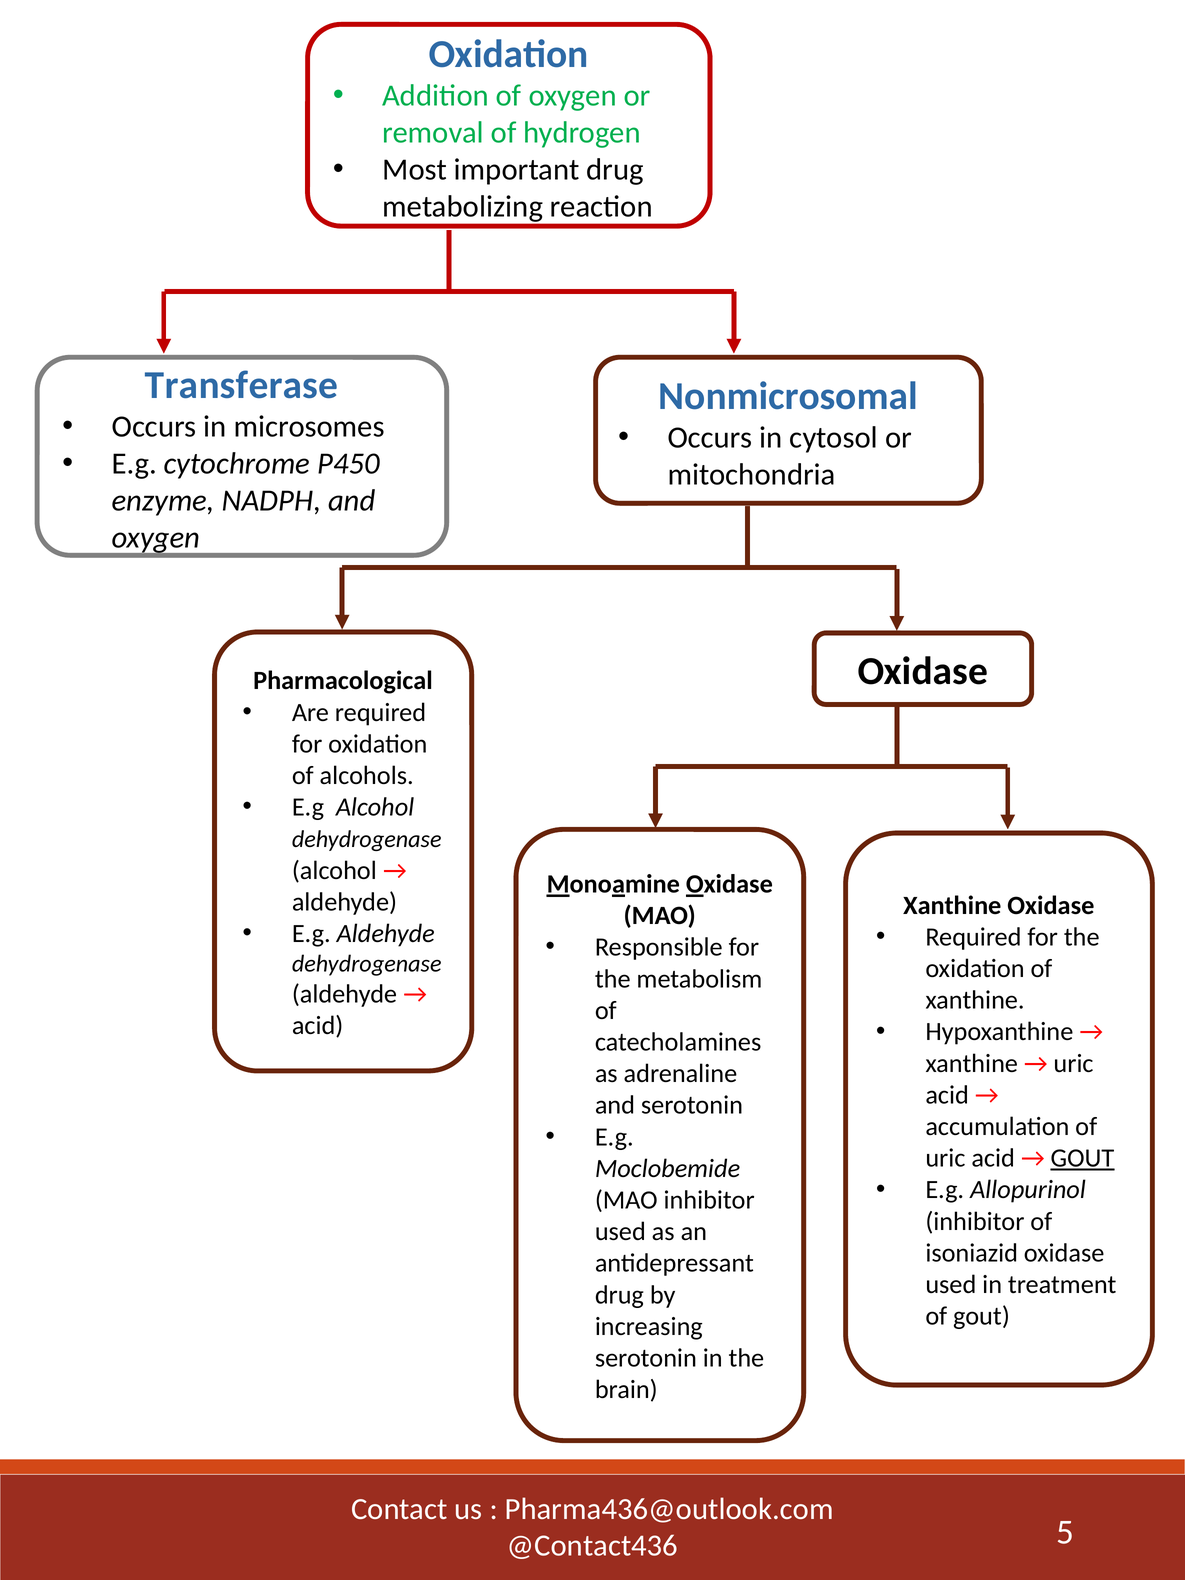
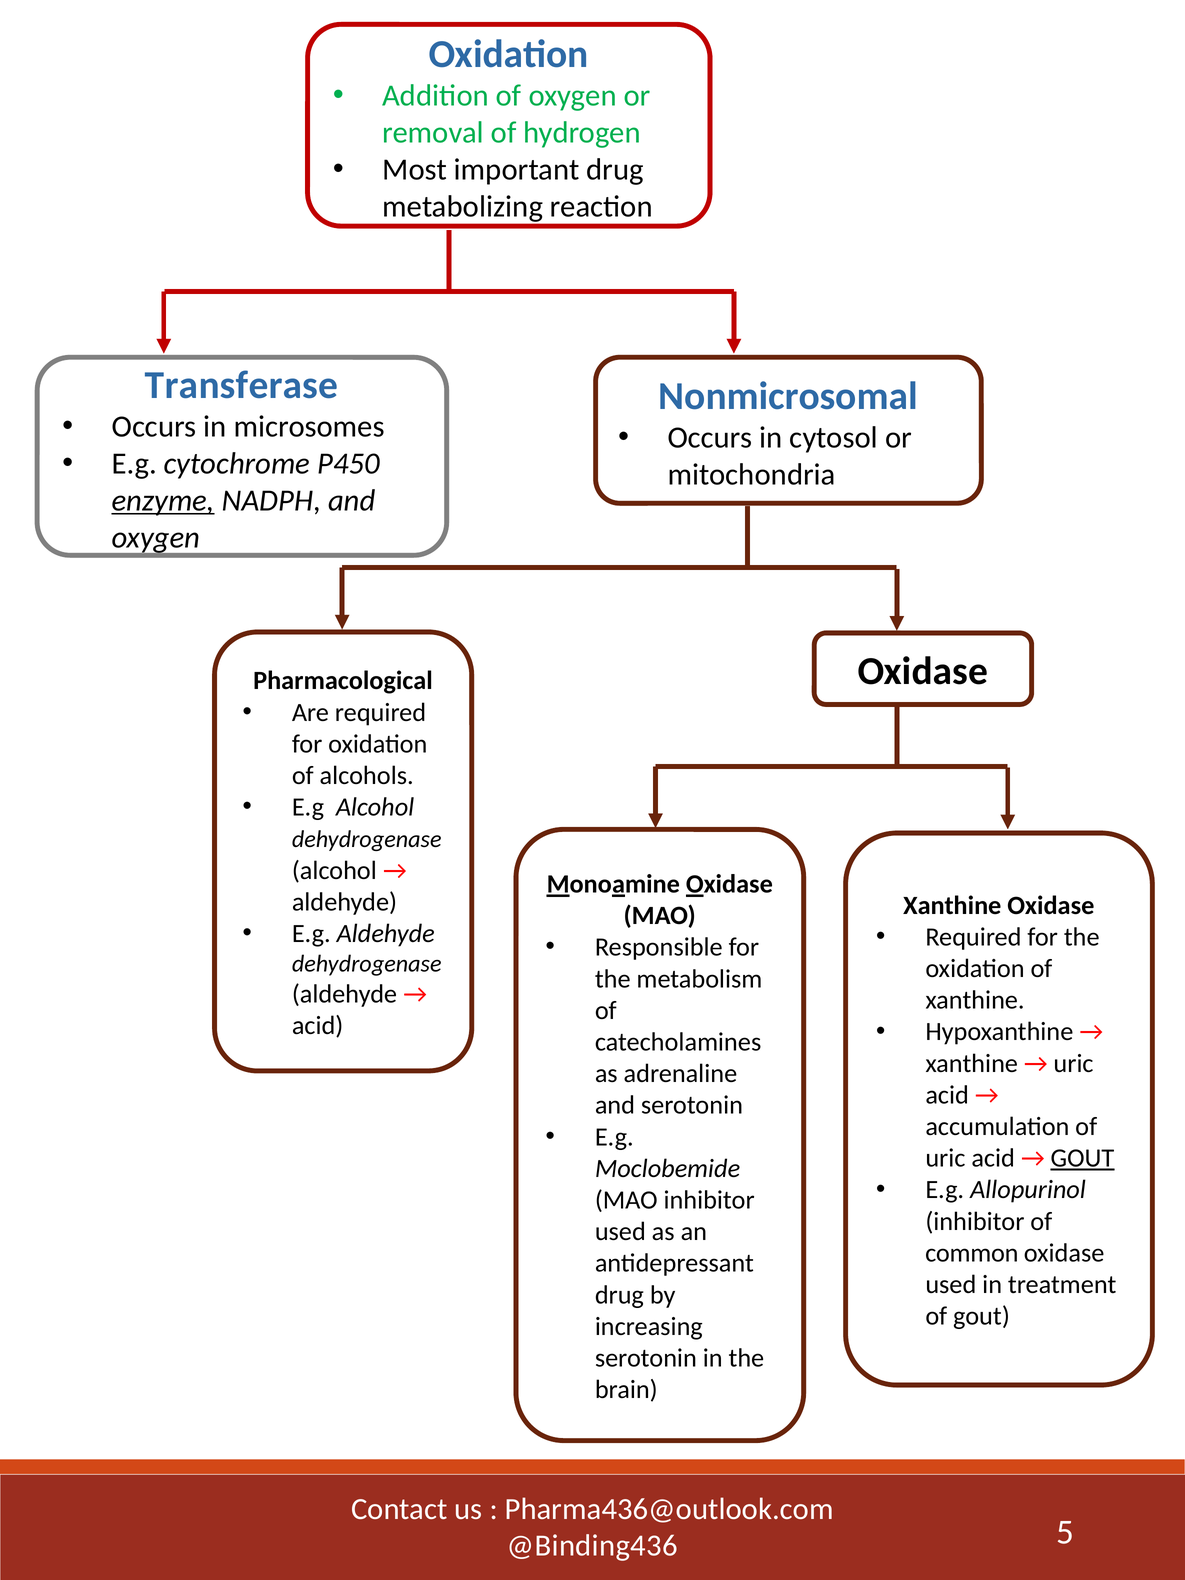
enzyme underline: none -> present (163, 501)
isoniazid: isoniazid -> common (972, 1253)
@Contact436: @Contact436 -> @Binding436 (592, 1546)
